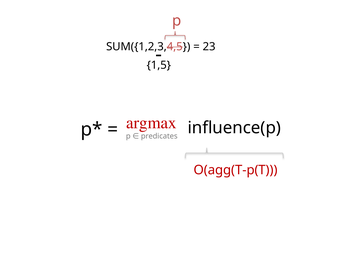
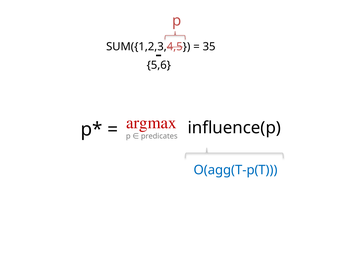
23: 23 -> 35 (209, 47)
1,5: 1,5 -> 5,6 (159, 65)
O(agg(T-p(T colour: red -> blue (236, 170)
